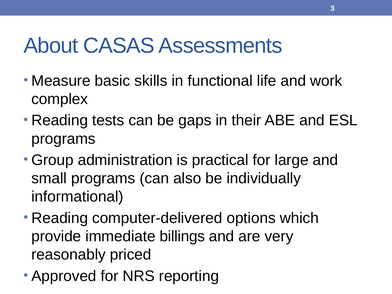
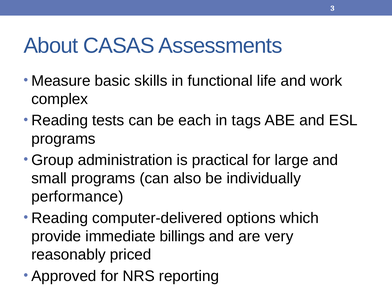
gaps: gaps -> each (195, 120)
their: their -> tags (246, 120)
informational: informational -> performance (77, 197)
